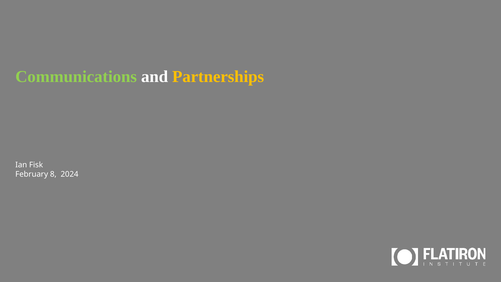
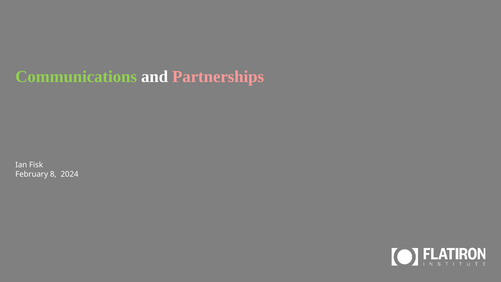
Partnerships colour: yellow -> pink (218, 77)
